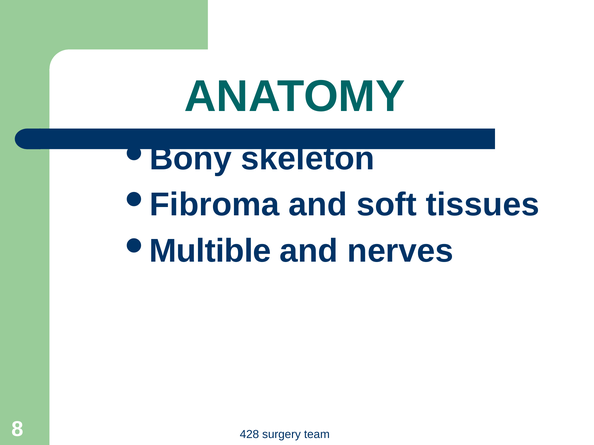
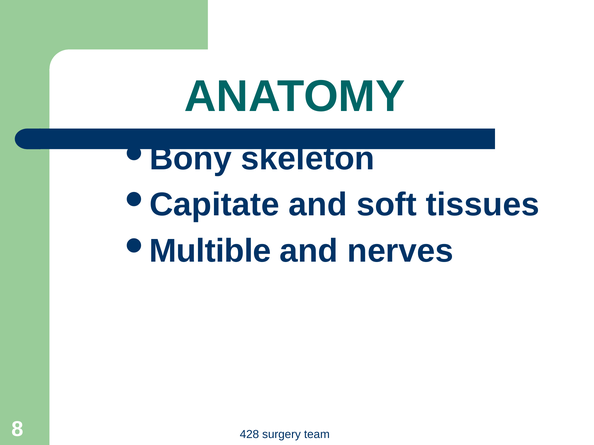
Fibroma: Fibroma -> Capitate (214, 205)
